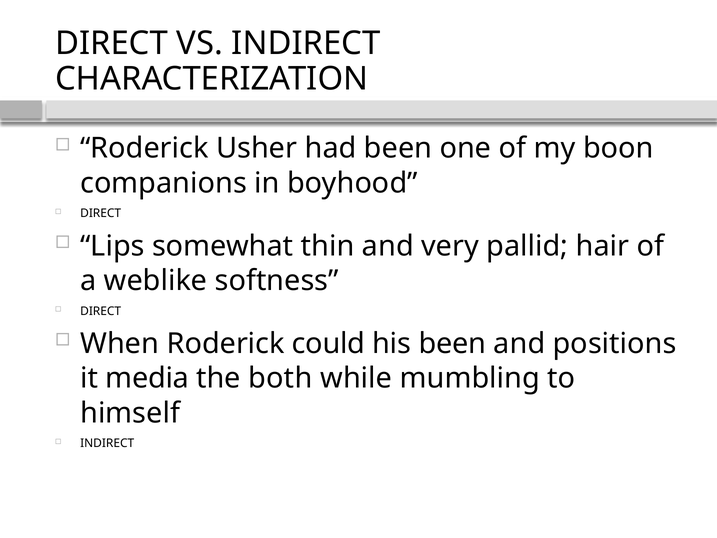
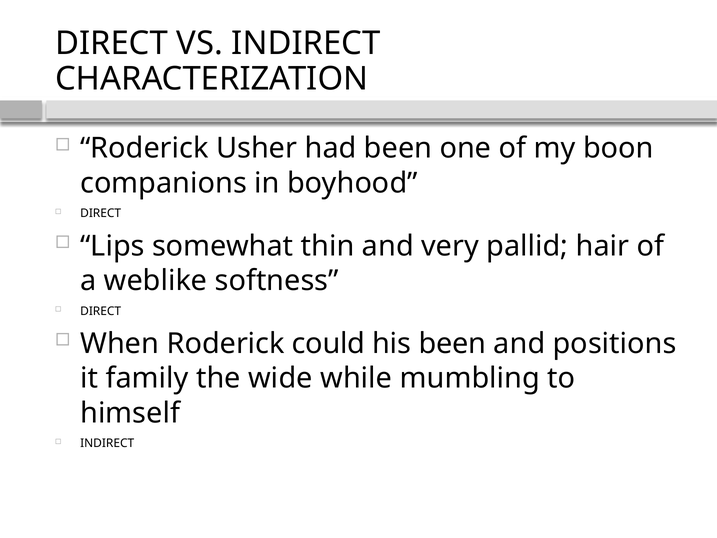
media: media -> family (147, 378)
both: both -> wide (280, 378)
